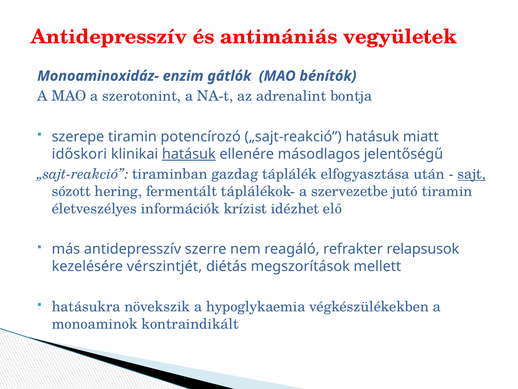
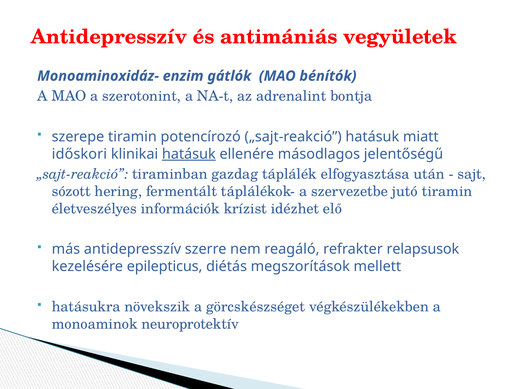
sajt underline: present -> none (472, 174)
vérszintjét: vérszintjét -> epilepticus (165, 266)
hypoglykaemia: hypoglykaemia -> görcskészséget (256, 306)
kontraindikált: kontraindikált -> neuroprotektív (190, 324)
